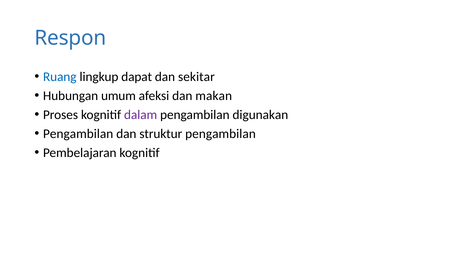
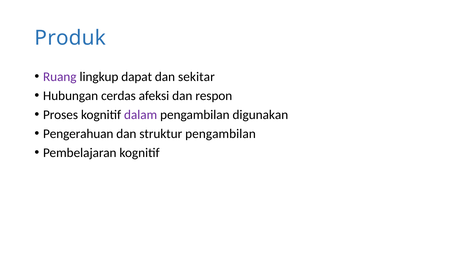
Respon: Respon -> Produk (70, 38)
Ruang colour: blue -> purple (60, 77)
umum: umum -> cerdas (118, 96)
makan: makan -> respon (214, 96)
Pengambilan: Pengambilan -> Pengerahuan (78, 134)
